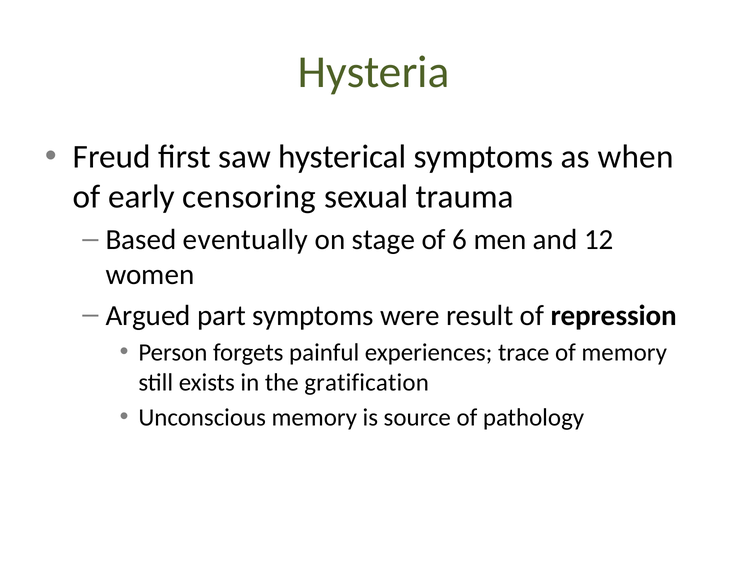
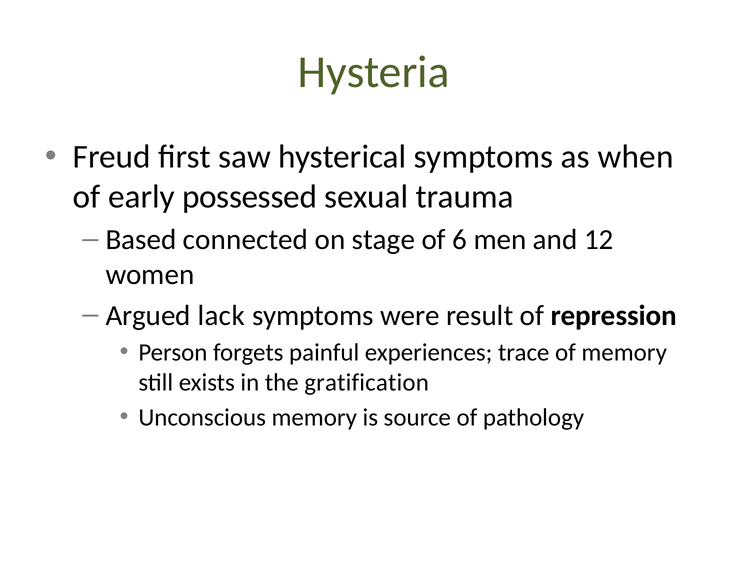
censoring: censoring -> possessed (250, 197)
eventually: eventually -> connected (246, 240)
part: part -> lack (221, 315)
